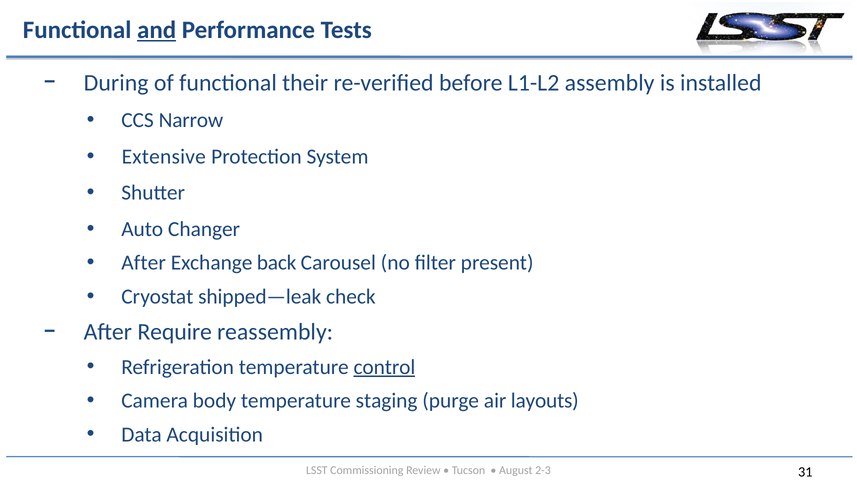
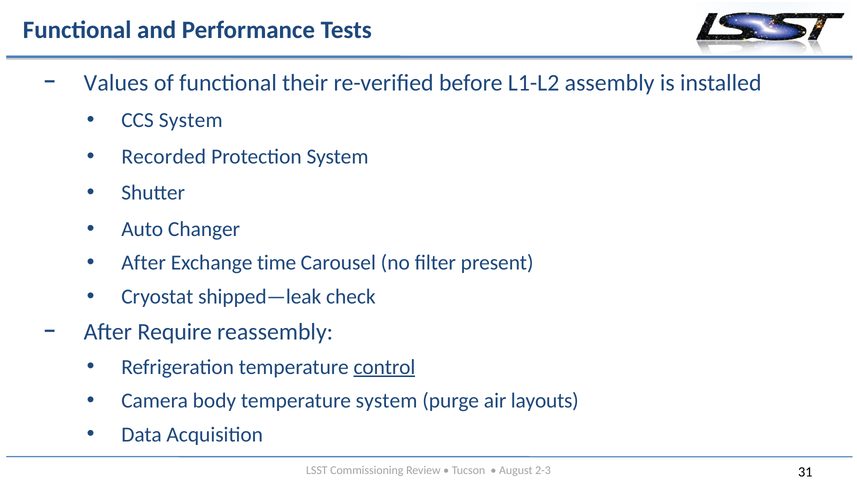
and underline: present -> none (157, 30)
During: During -> Values (116, 83)
CCS Narrow: Narrow -> System (191, 120)
Extensive: Extensive -> Recorded (164, 157)
back: back -> time (277, 263)
temperature staging: staging -> system (387, 401)
